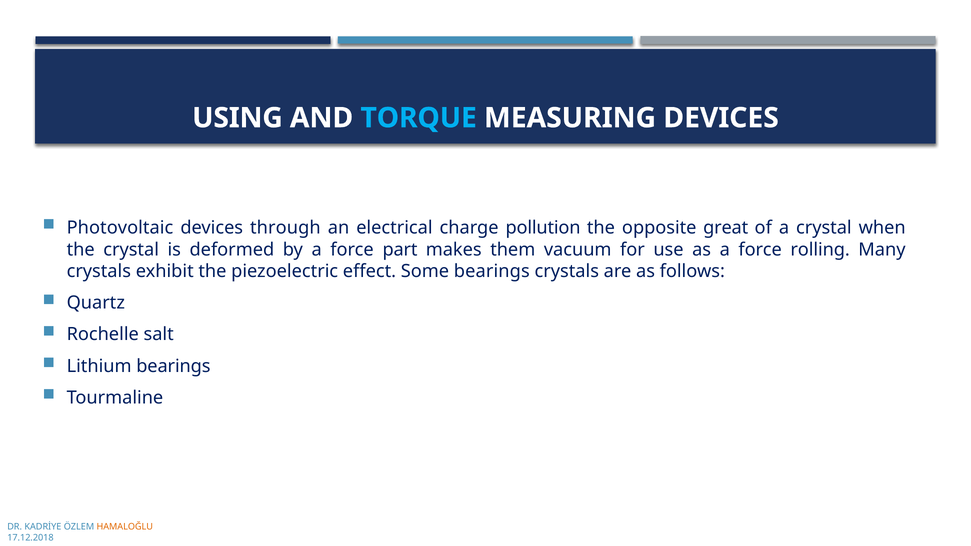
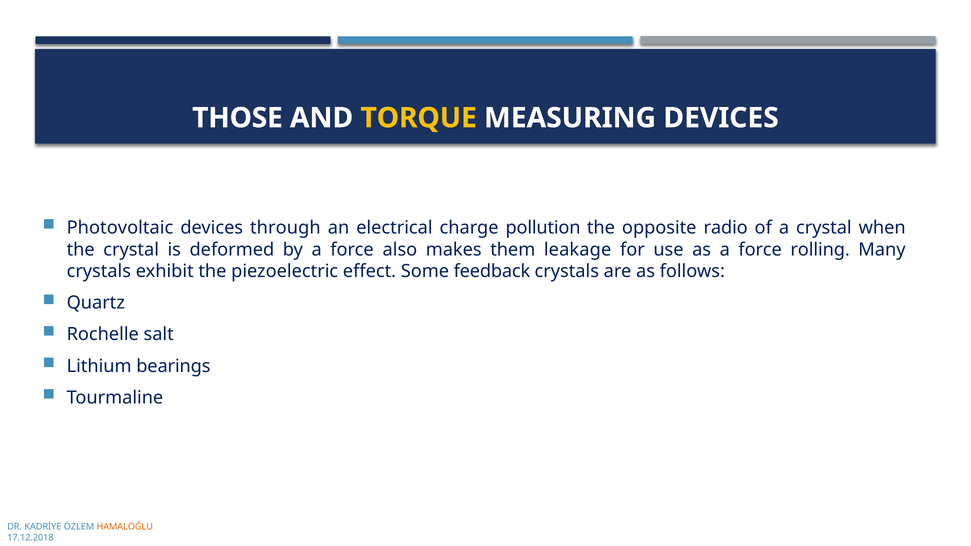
USING: USING -> THOSE (238, 118)
TORQUE colour: light blue -> yellow (419, 118)
great: great -> radio (726, 228)
part: part -> also (400, 250)
vacuum: vacuum -> leakage (578, 250)
Some bearings: bearings -> feedback (492, 271)
